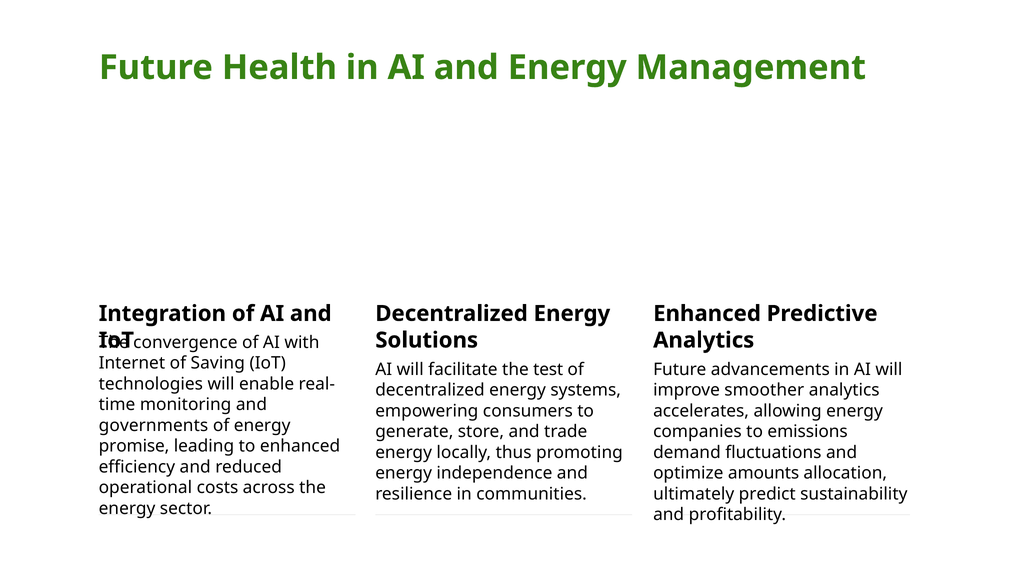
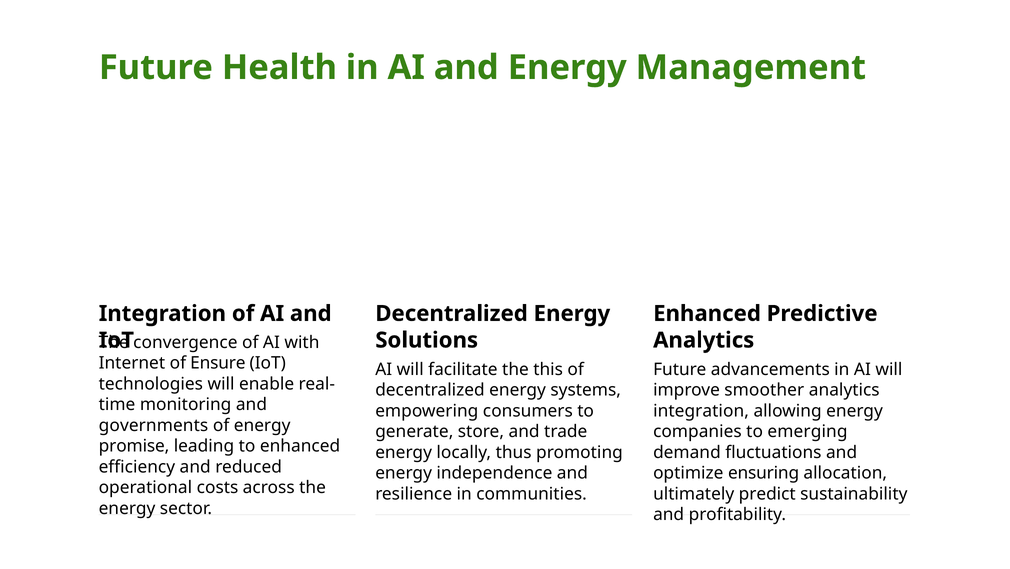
Saving: Saving -> Ensure (218, 363)
test: test -> this (548, 370)
accelerates: accelerates -> integration (701, 411)
emissions: emissions -> emerging (807, 432)
amounts: amounts -> ensuring (764, 473)
